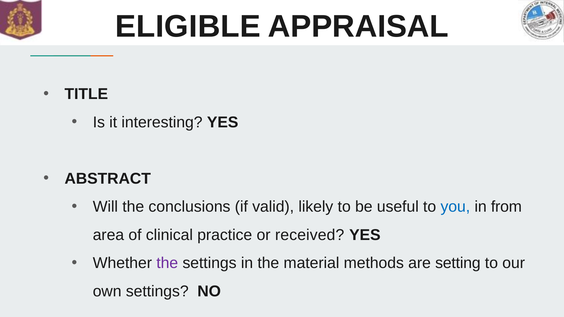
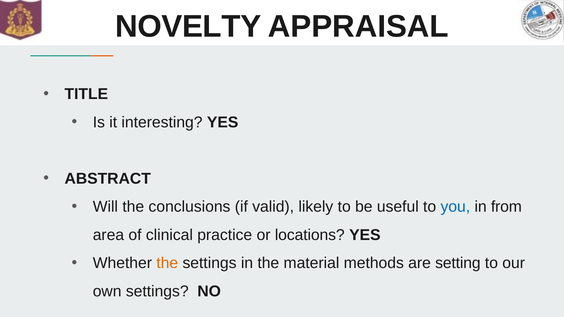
ELIGIBLE: ELIGIBLE -> NOVELTY (188, 27)
received: received -> locations (310, 235)
the colour: purple -> orange (167, 263)
